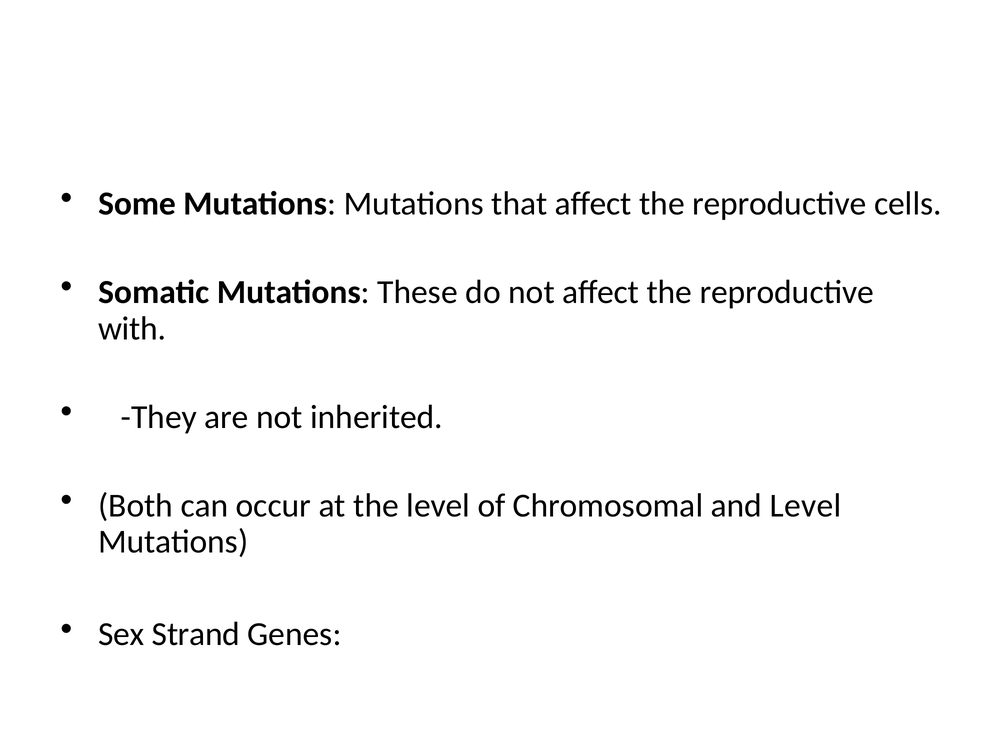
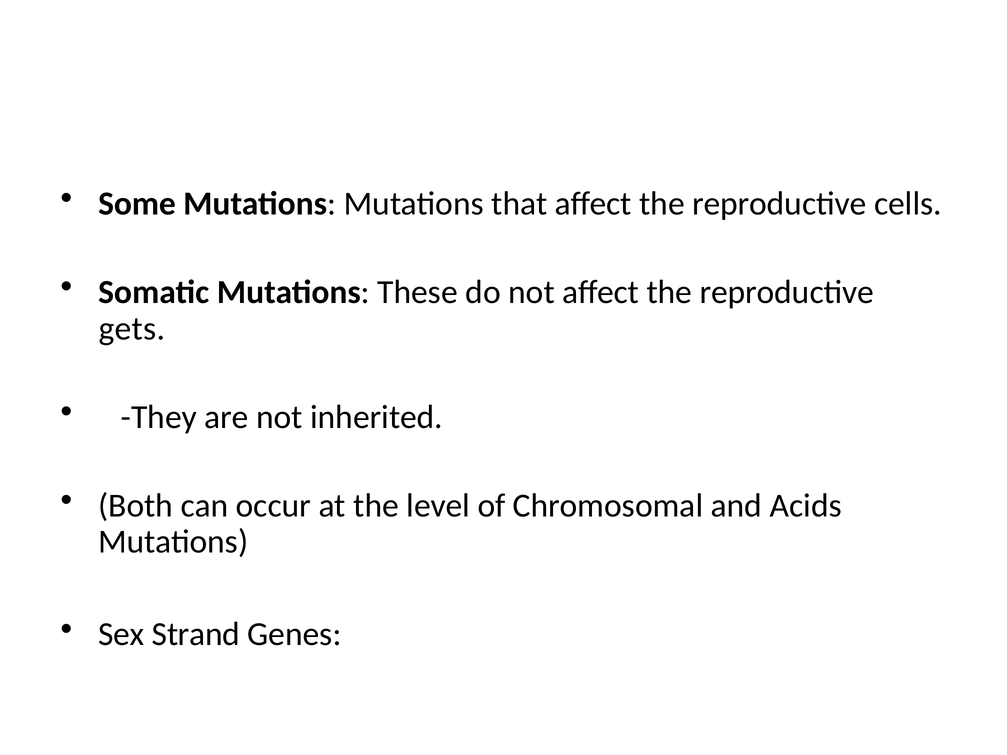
with: with -> gets (132, 329)
and Level: Level -> Acids (806, 506)
